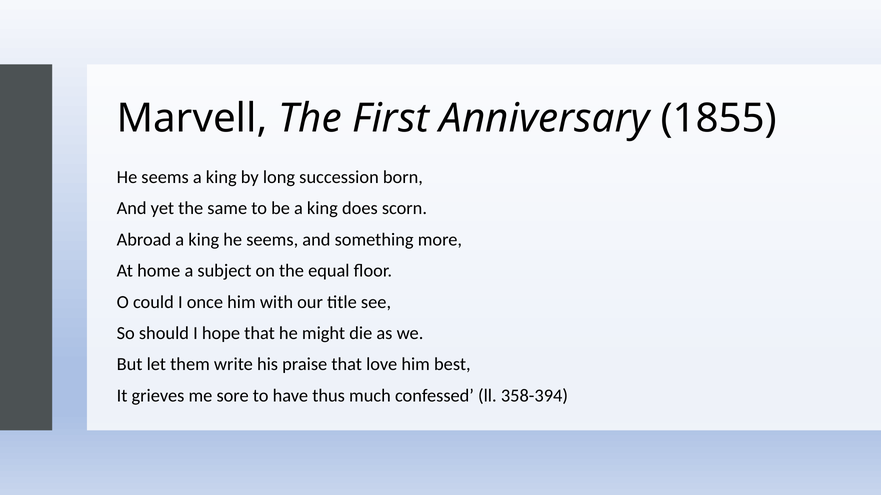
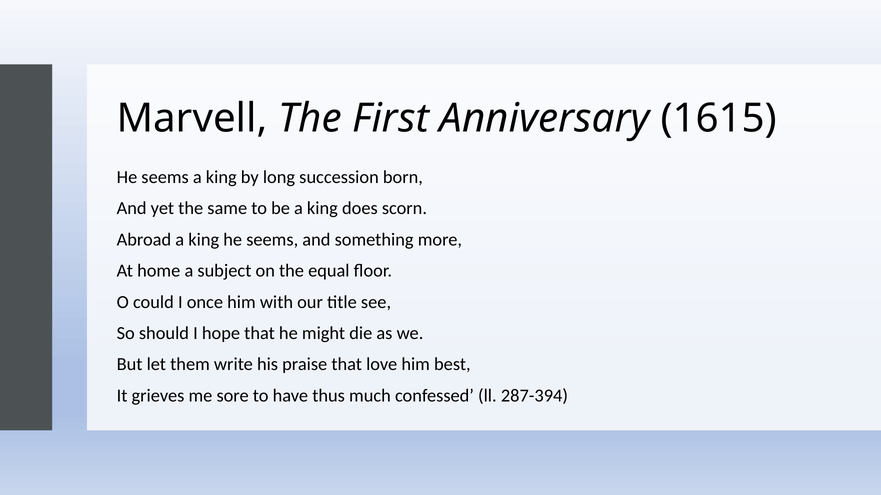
1855: 1855 -> 1615 (719, 119)
358-394: 358-394 -> 287-394 (534, 396)
